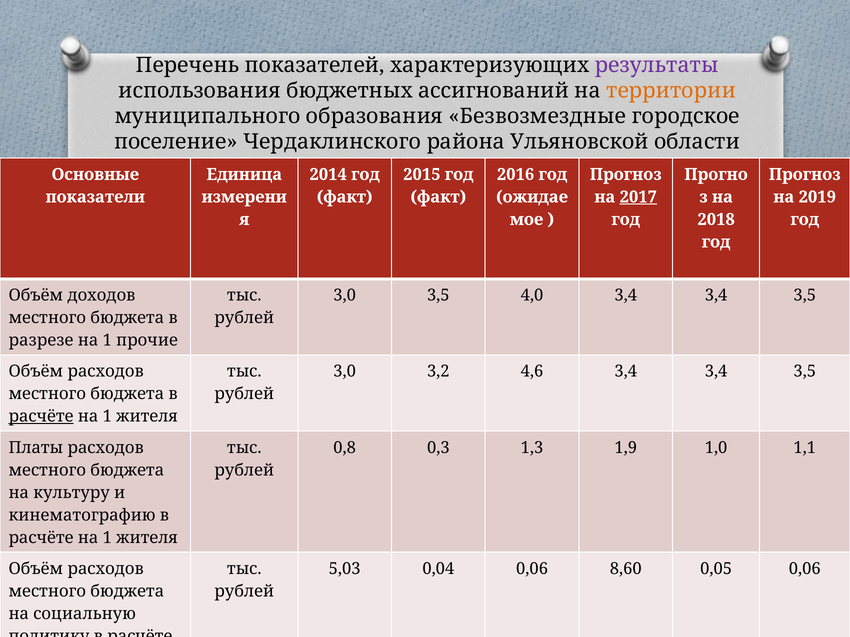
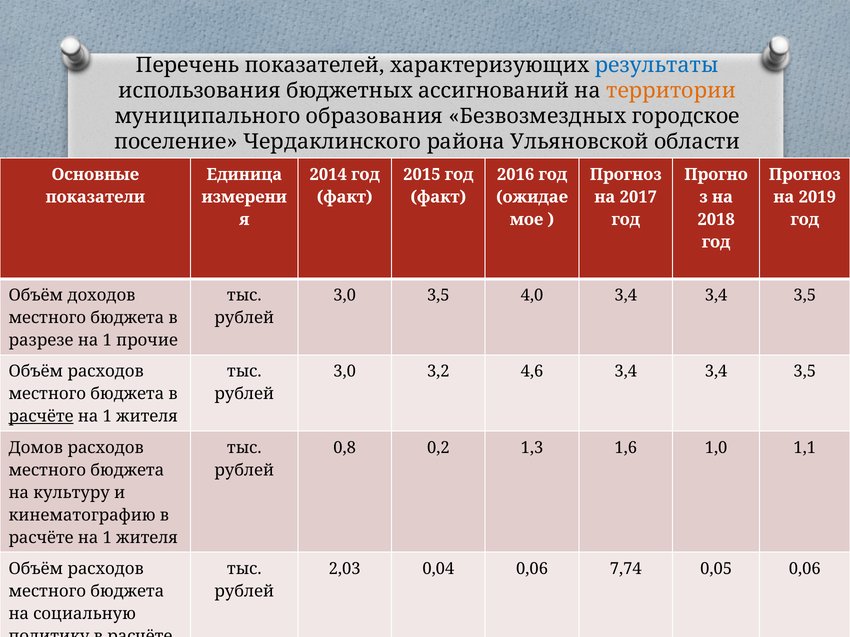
результаты colour: purple -> blue (657, 65)
Безвозмездные: Безвозмездные -> Безвозмездных (537, 116)
2017 underline: present -> none (638, 197)
Платы: Платы -> Домов (36, 448)
0,3: 0,3 -> 0,2 (438, 448)
1,9: 1,9 -> 1,6 (626, 448)
5,03: 5,03 -> 2,03 (345, 569)
8,60: 8,60 -> 7,74 (626, 569)
